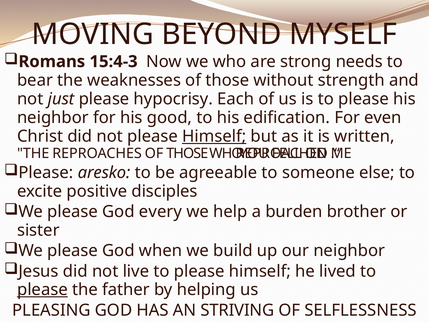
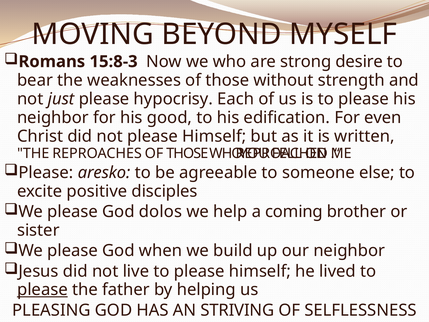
15:4-3: 15:4-3 -> 15:8-3 (114, 62)
needs: needs -> desire (359, 62)
Himself underline: present -> none (214, 136)
every: every -> dolos (161, 211)
burden: burden -> coming (294, 211)
